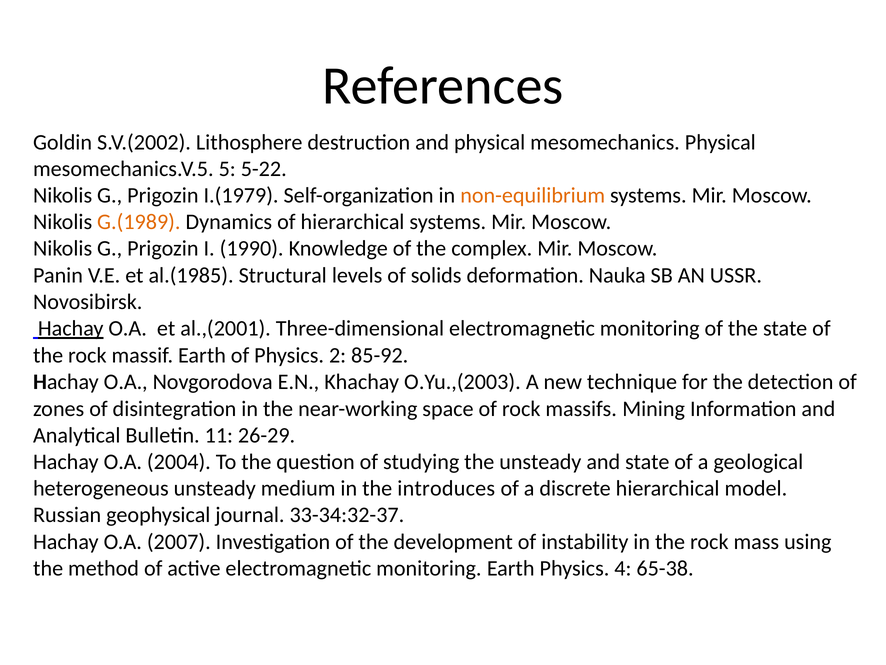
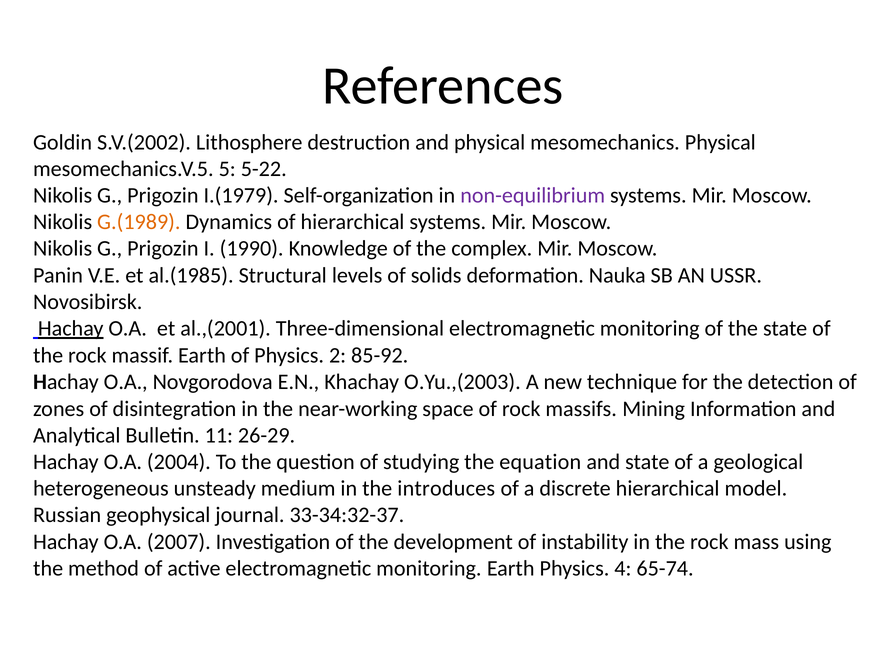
non-equilibrium colour: orange -> purple (533, 195)
the unsteady: unsteady -> equation (540, 462)
65-38: 65-38 -> 65-74 (665, 568)
